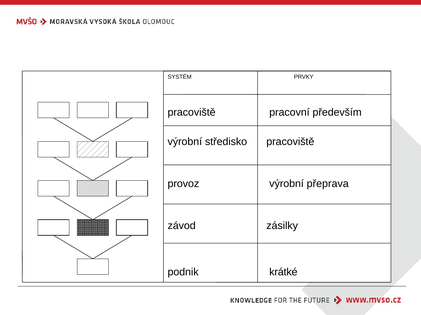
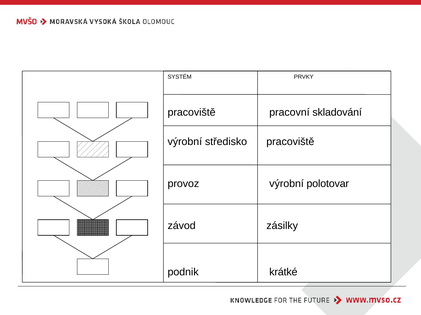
především: především -> skladování (337, 113)
přeprava: přeprava -> polotovar (328, 184)
